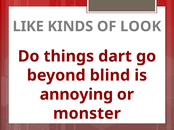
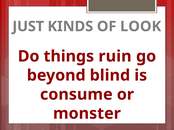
LIKE: LIKE -> JUST (28, 27)
dart: dart -> ruin (115, 57)
annoying: annoying -> consume (76, 95)
